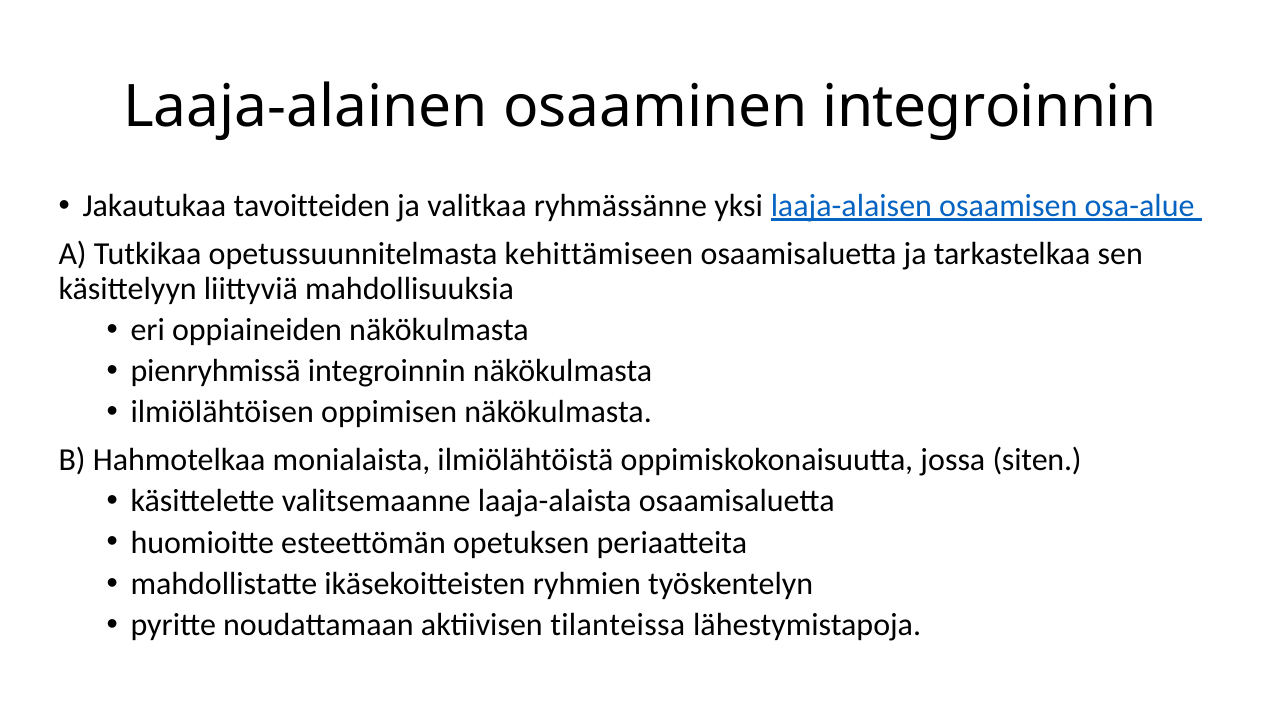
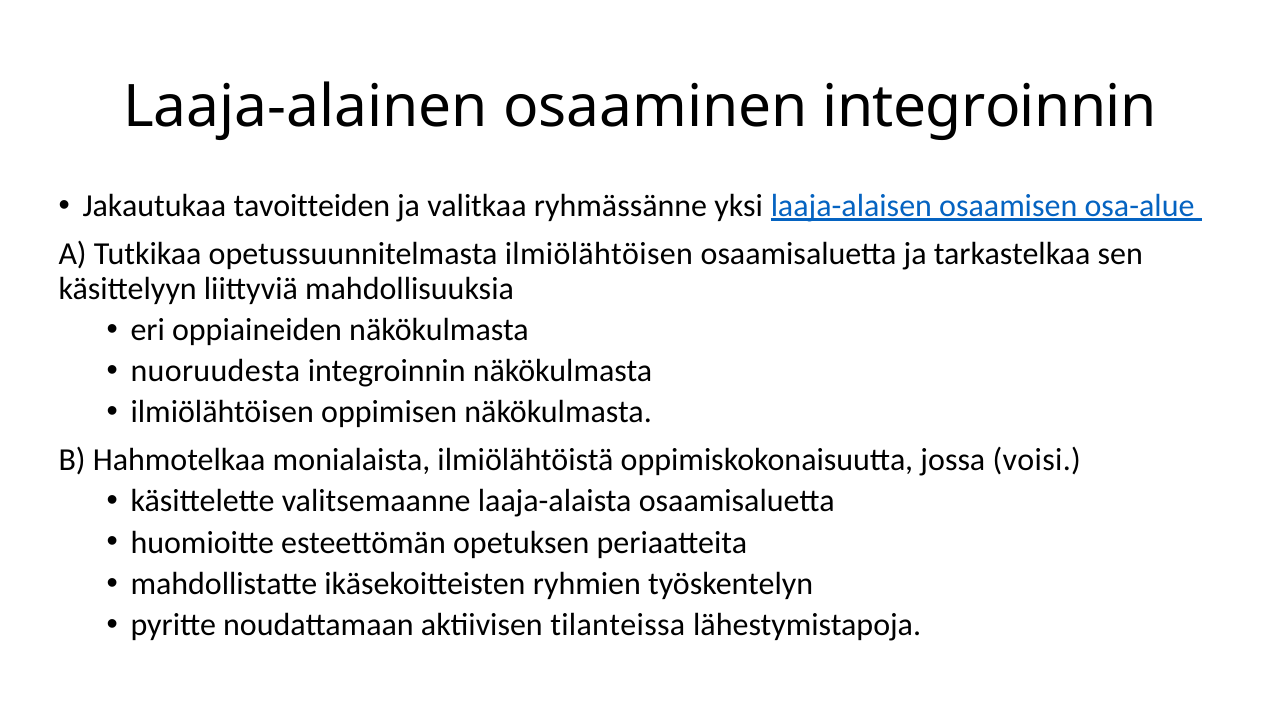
opetussuunnitelmasta kehittämiseen: kehittämiseen -> ilmiölähtöisen (599, 254)
pienryhmissä: pienryhmissä -> nuoruudesta (215, 371)
siten: siten -> voisi (1037, 460)
